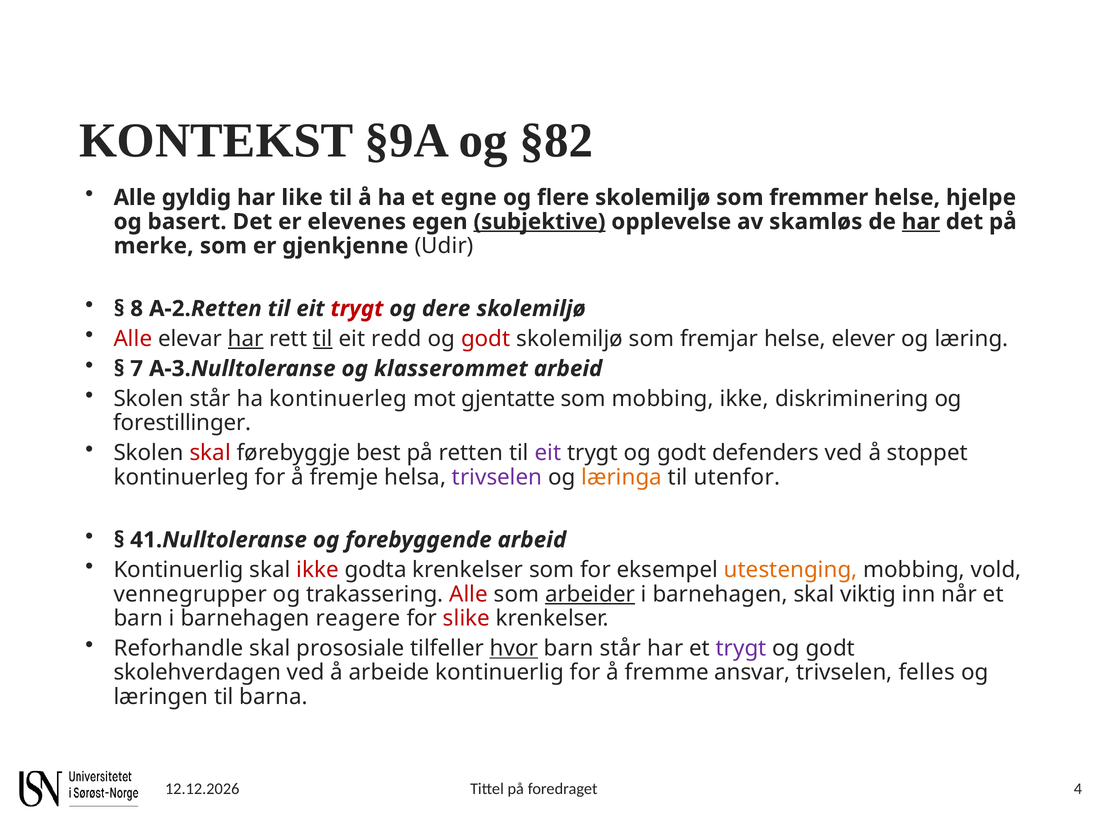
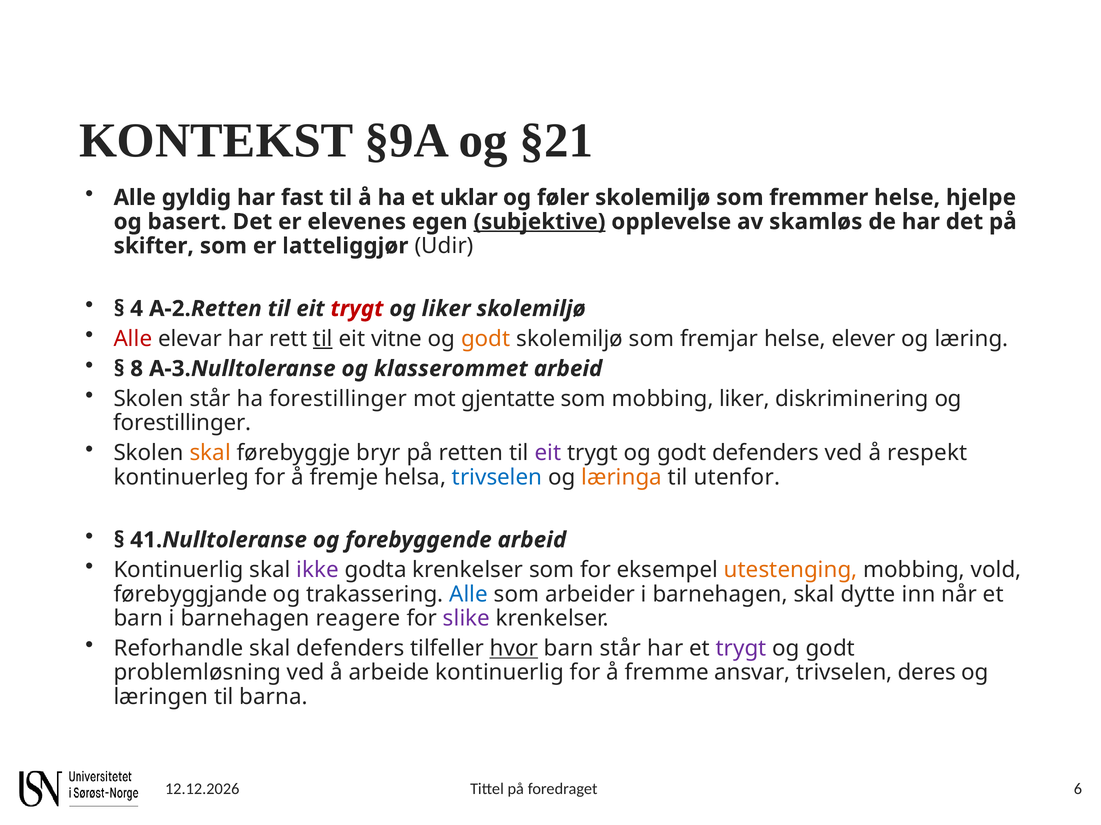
§82: §82 -> §21 (557, 141)
like: like -> fast (302, 198)
egne: egne -> uklar (469, 198)
flere: flere -> føler (563, 198)
har underline: present -> none (921, 222)
merke: merke -> skifter (154, 246)
gjenkjenne: gjenkjenne -> latteliggjør (345, 246)
8: 8 -> 4 (137, 309)
og dere: dere -> liker (446, 309)
har underline: present -> none (246, 339)
redd: redd -> vitne (397, 339)
godt colour: red -> orange (486, 339)
7: 7 -> 8 (137, 369)
ha kontinuerleg: kontinuerleg -> forestillinger (338, 399)
mobbing ikke: ikke -> liker (744, 399)
skal colour: red -> orange (210, 453)
best: best -> bryr (378, 453)
stoppet: stoppet -> respekt (927, 453)
trivselen colour: purple -> blue (497, 478)
ikke colour: red -> purple (318, 570)
vennegrupper: vennegrupper -> førebyggjande (190, 595)
Alle colour: red -> blue (469, 595)
arbeider underline: present -> none (590, 595)
viktig: viktig -> dytte (868, 595)
slike colour: red -> purple (466, 619)
skal prososiale: prososiale -> defenders (350, 649)
skolehverdagen: skolehverdagen -> problemløsning (197, 673)
felles: felles -> deres (927, 673)
4: 4 -> 6 (1078, 790)
